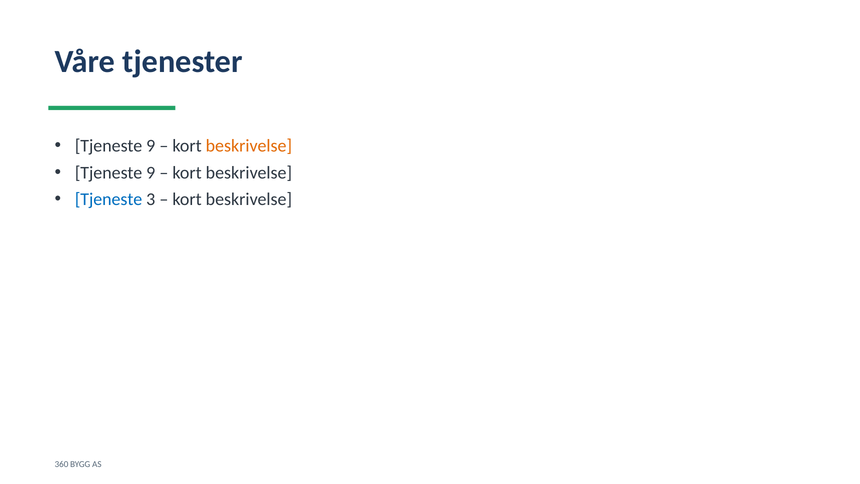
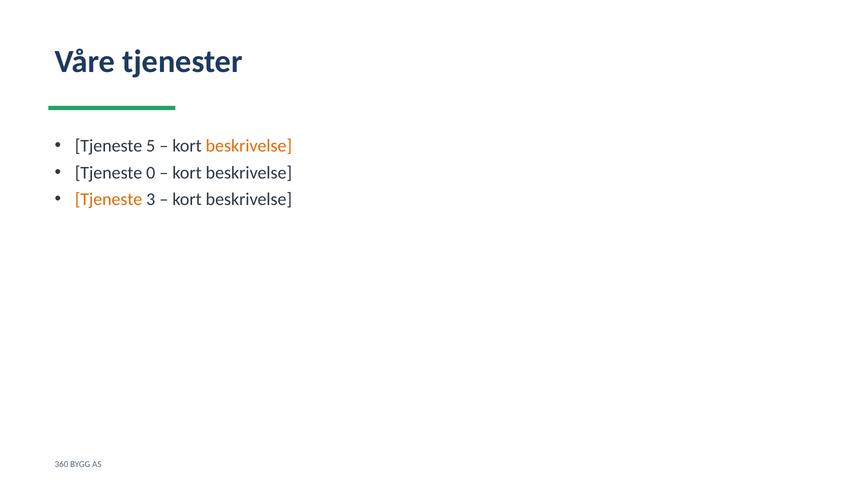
9: 9 -> 5 (151, 146)
9: 9 -> 0 (151, 173)
Tjeneste colour: blue -> orange (109, 199)
